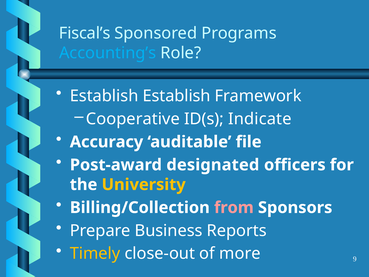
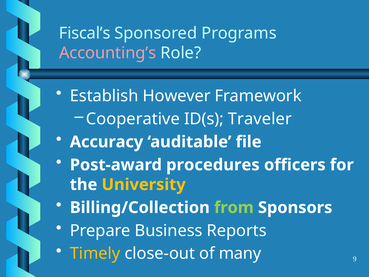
Accounting’s colour: light blue -> pink (108, 53)
Establish Establish: Establish -> However (177, 96)
Indicate: Indicate -> Traveler (260, 119)
designated: designated -> procedures (213, 165)
from colour: pink -> light green (234, 207)
more: more -> many (240, 253)
